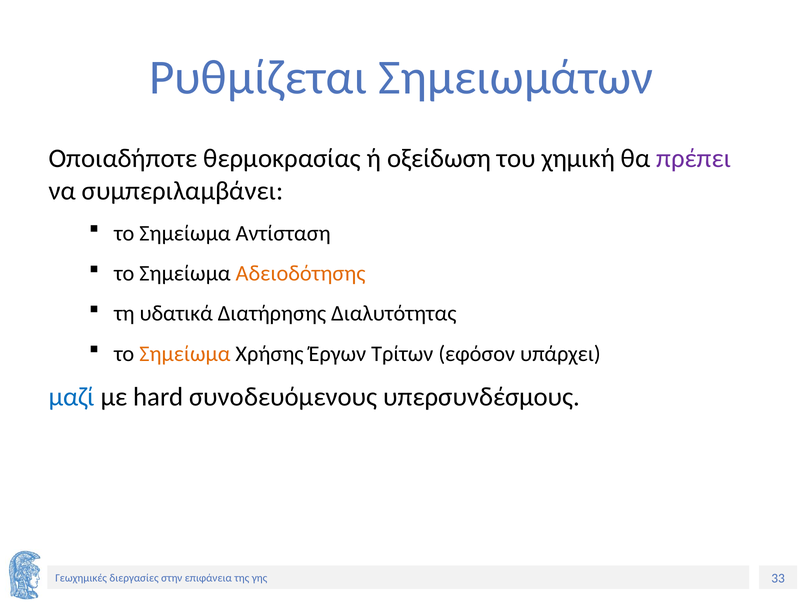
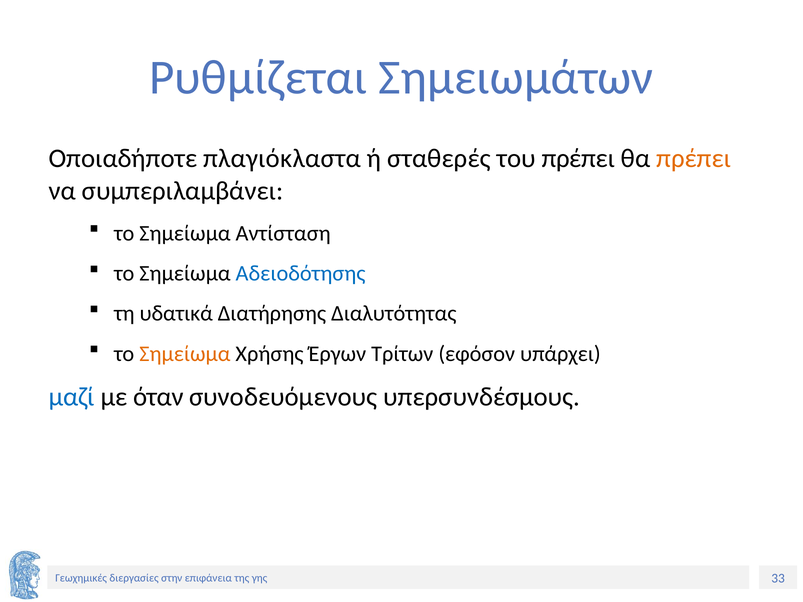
θερμοκρασίας: θερμοκρασίας -> πλαγιόκλαστα (282, 159)
οξείδωση: οξείδωση -> σταθερές (439, 159)
του χημική: χημική -> πρέπει (578, 159)
πρέπει colour: purple -> orange (694, 159)
Αδειοδότησης colour: orange -> blue (301, 273)
hard: hard -> όταν (158, 397)
